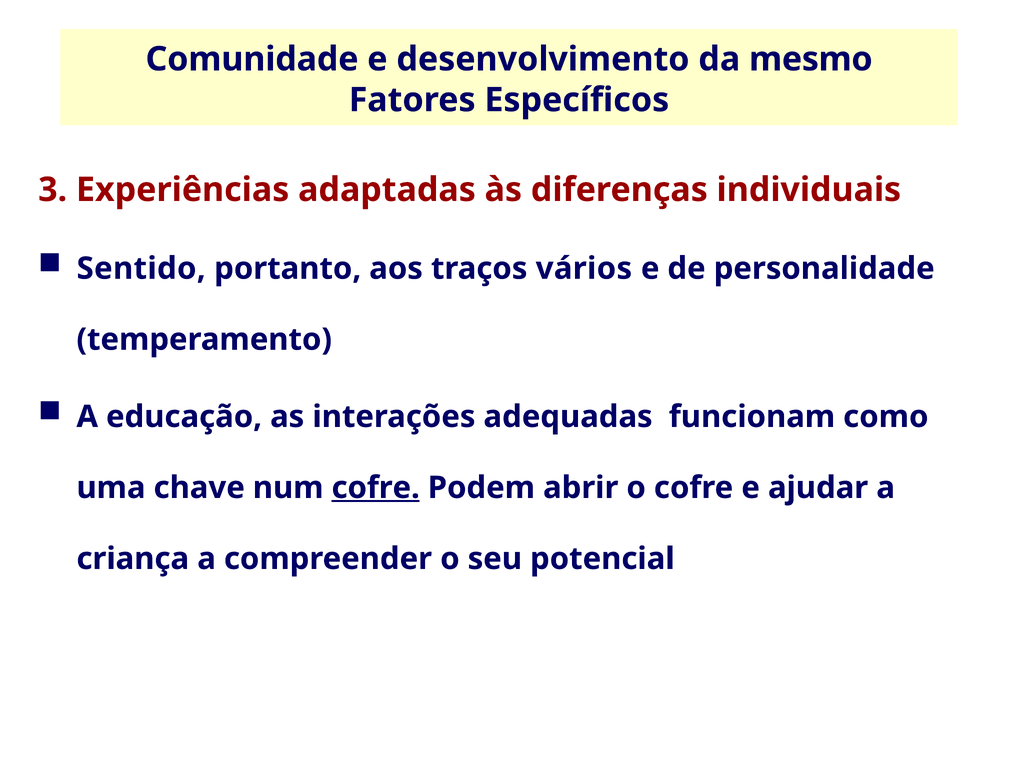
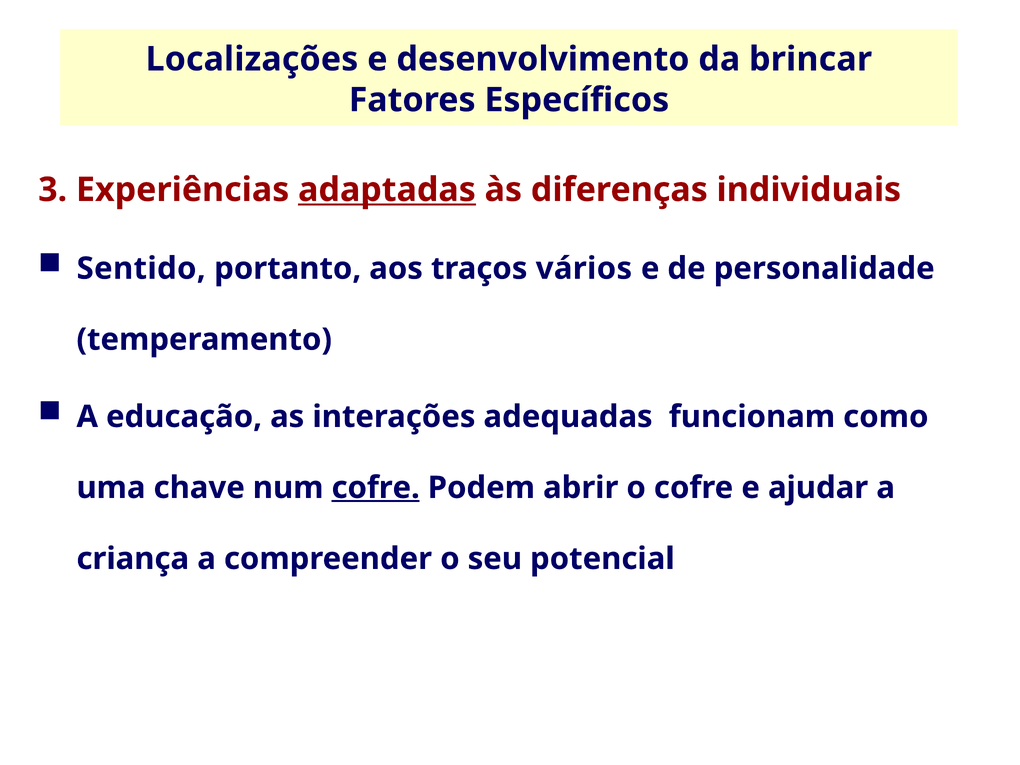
Comunidade: Comunidade -> Localizações (252, 59)
mesmo: mesmo -> brincar (811, 59)
adaptadas underline: none -> present (387, 190)
